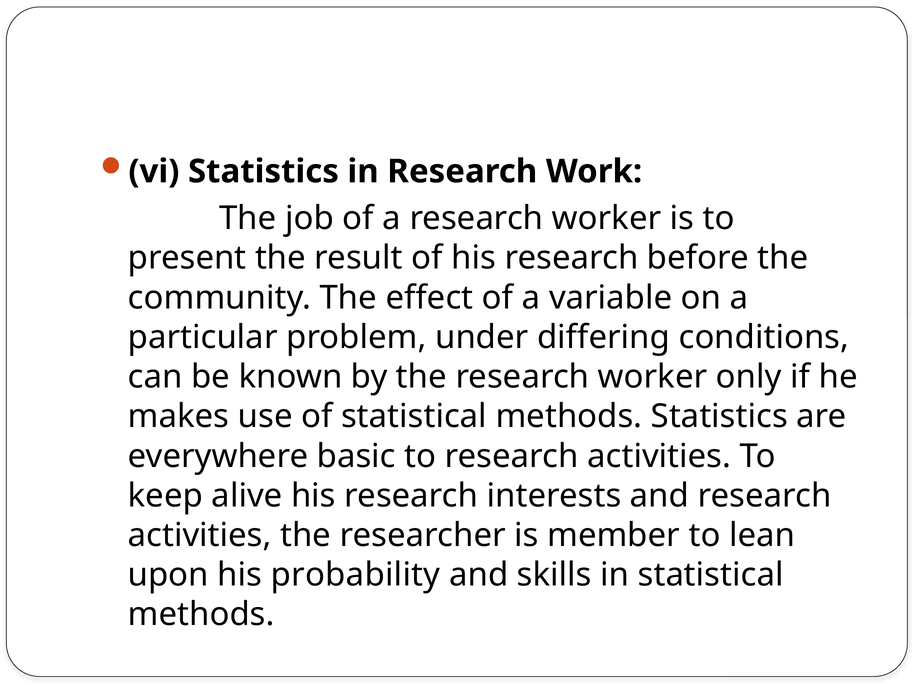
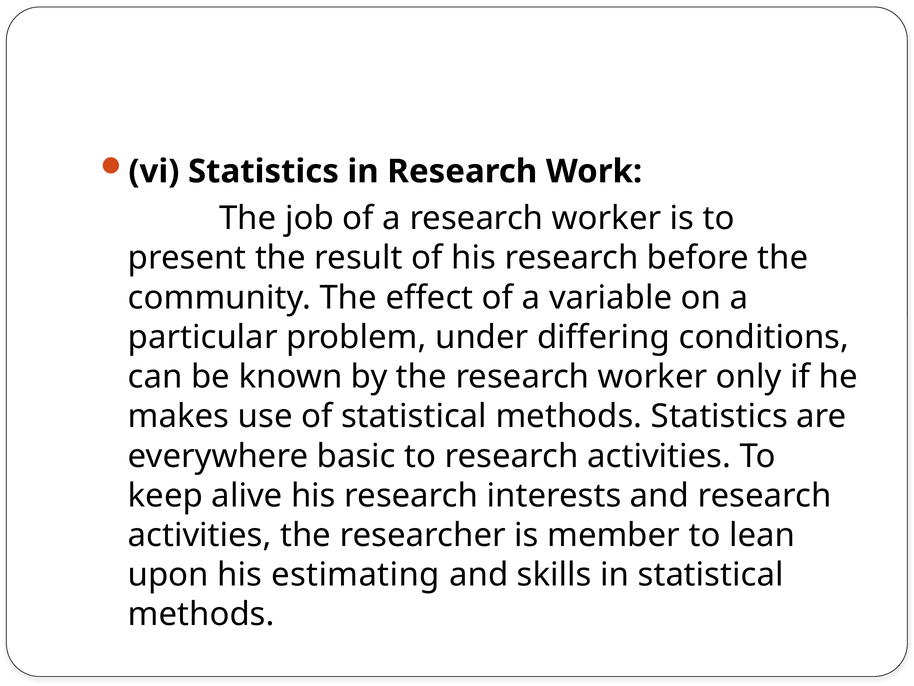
probability: probability -> estimating (355, 575)
